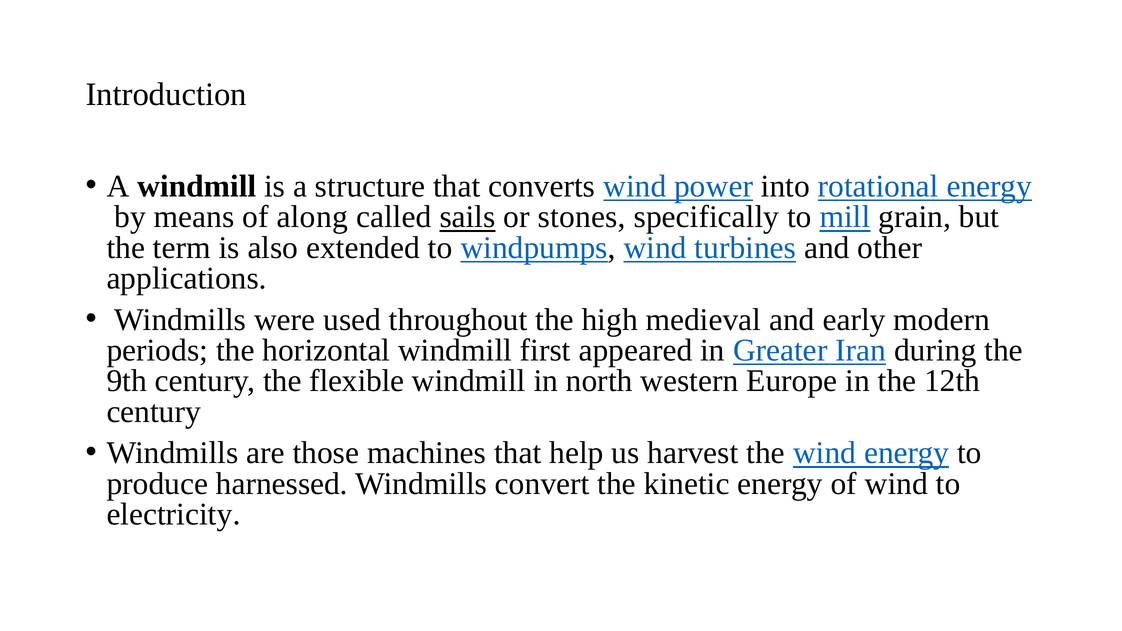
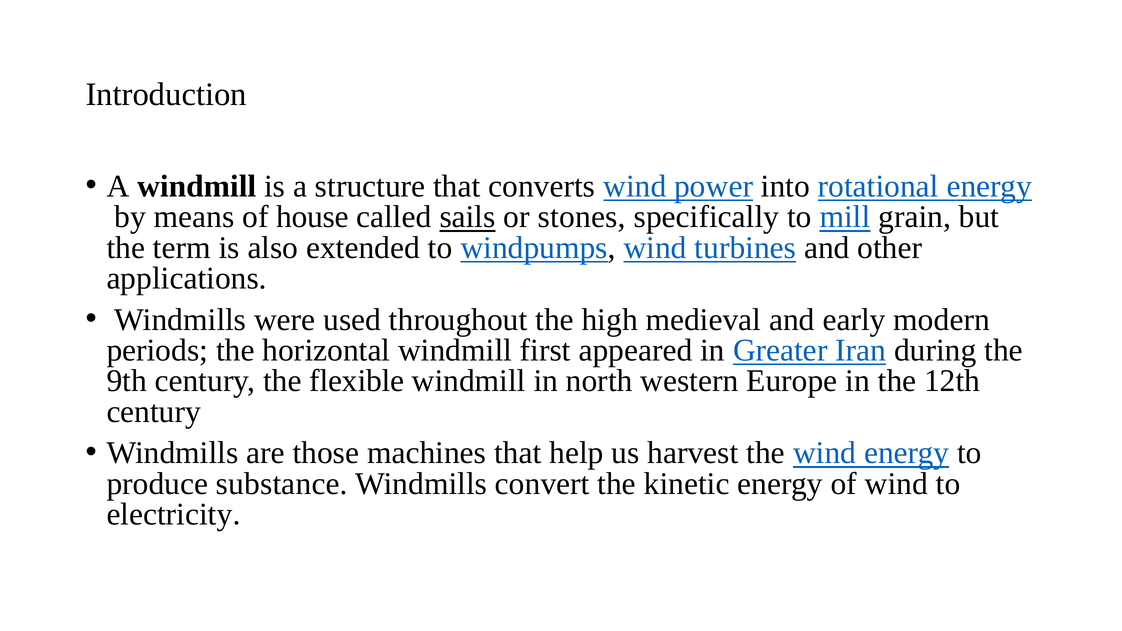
along: along -> house (313, 217)
harnessed: harnessed -> substance (282, 484)
